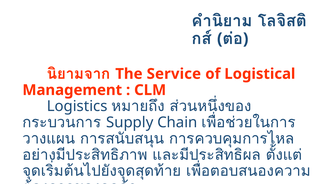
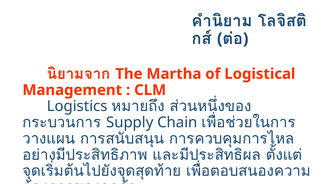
Service: Service -> Martha (174, 74)
